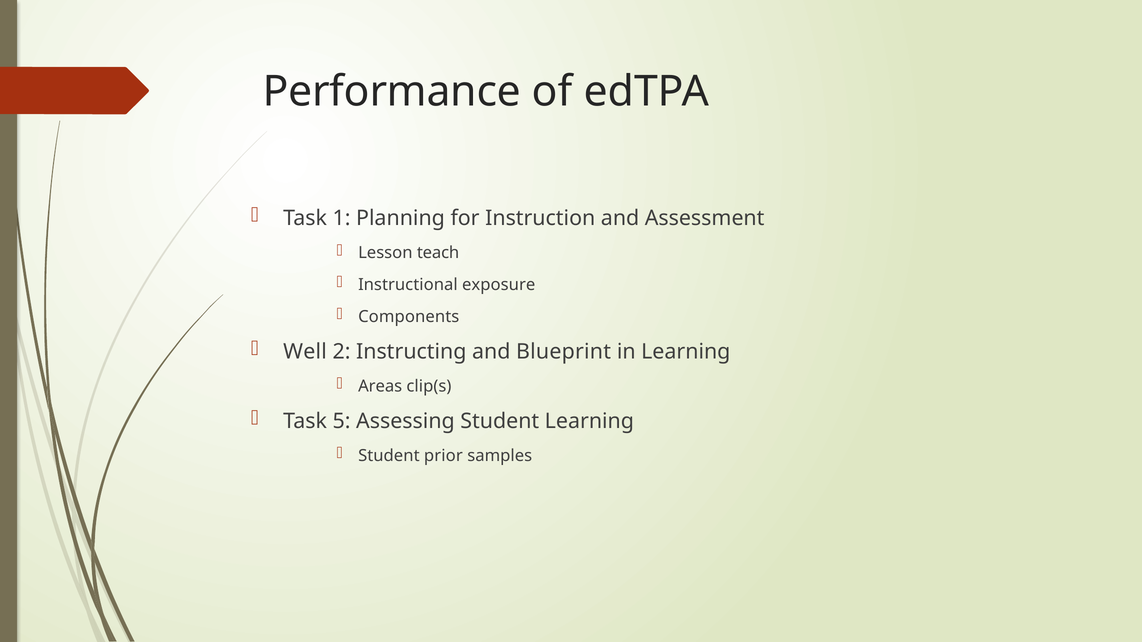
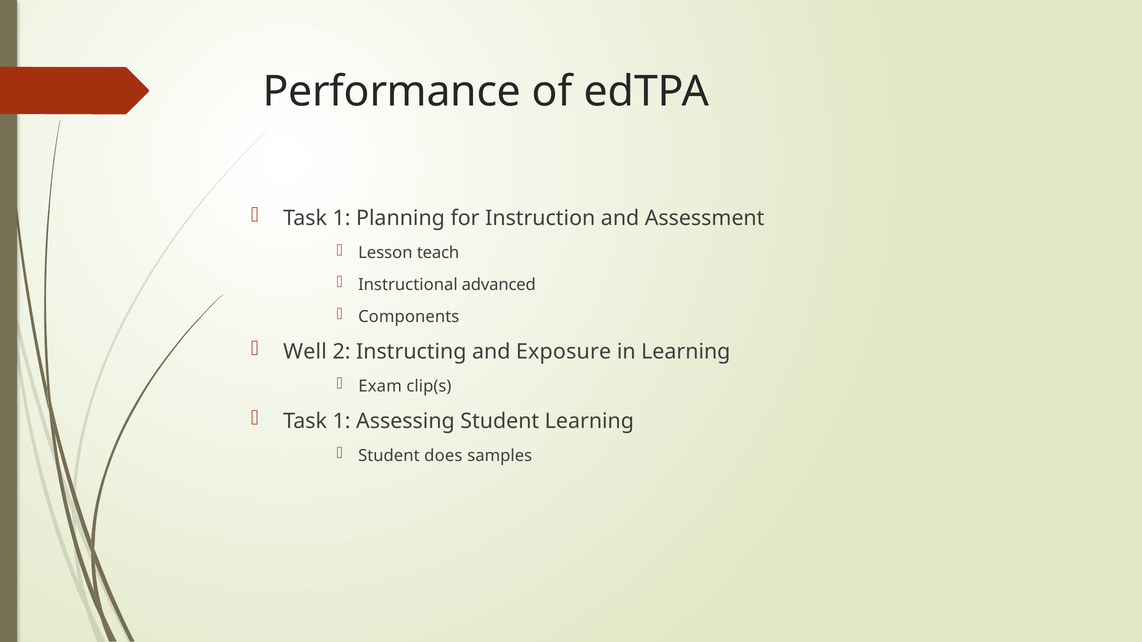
exposure: exposure -> advanced (499, 285)
Blueprint: Blueprint -> Exposure (564, 352)
Areas: Areas -> Exam (380, 386)
5: 5 -> 1 (342, 421)
prior: prior -> does (443, 456)
